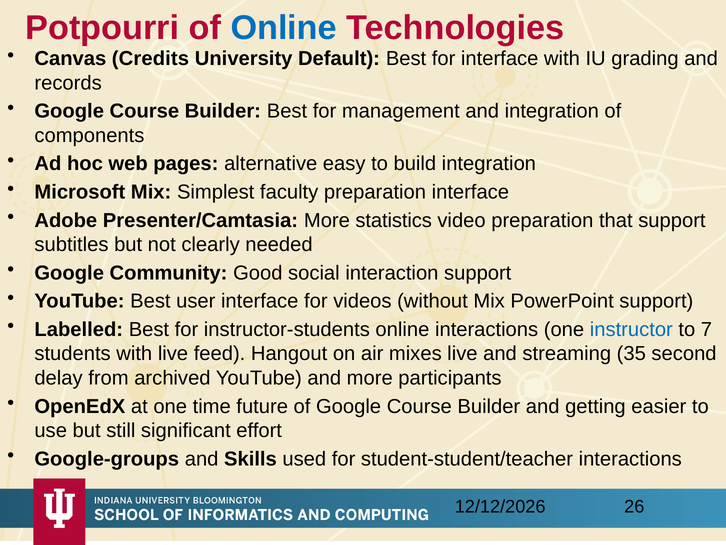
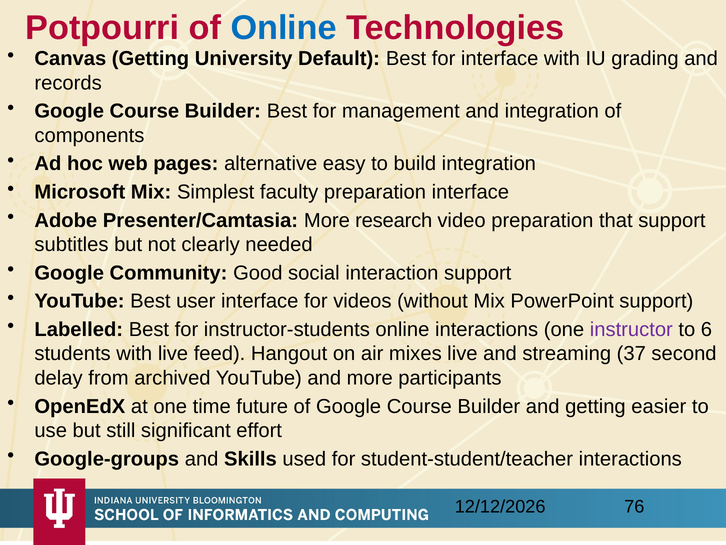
Canvas Credits: Credits -> Getting (151, 59)
statistics: statistics -> research (394, 220)
instructor colour: blue -> purple (631, 329)
7: 7 -> 6 (706, 329)
35: 35 -> 37 (631, 353)
26: 26 -> 76 (634, 506)
